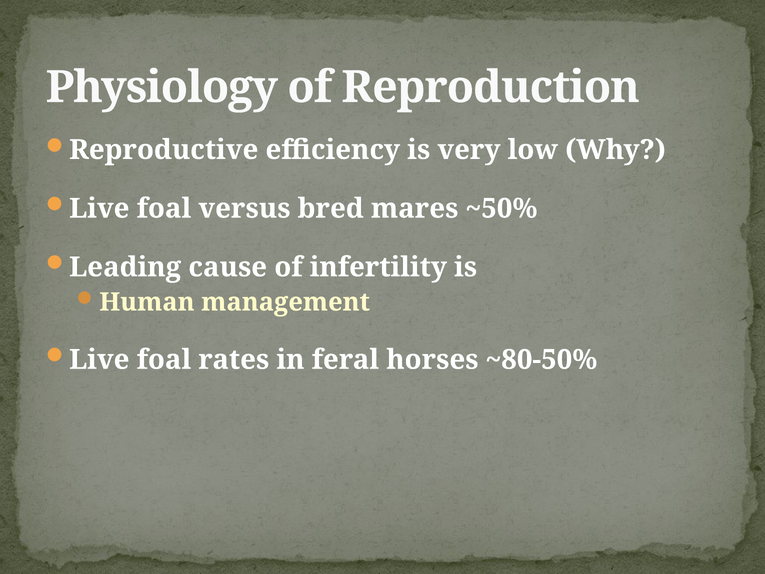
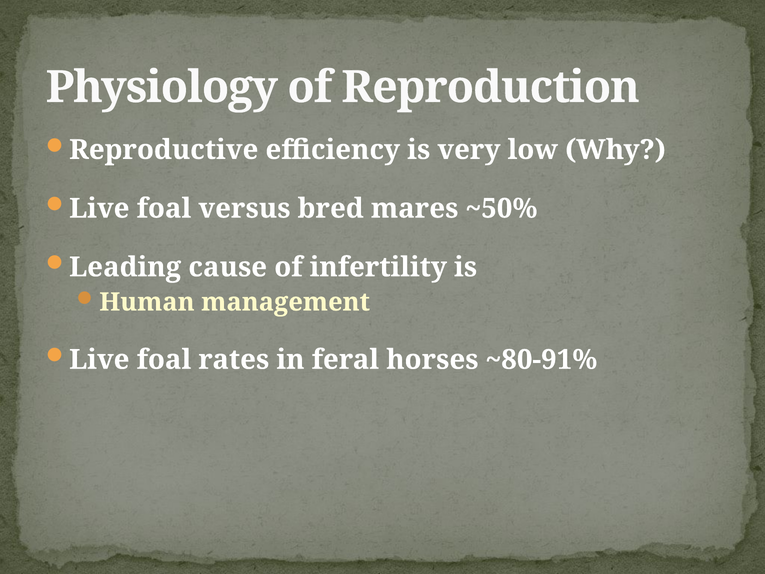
~80-50%: ~80-50% -> ~80-91% (541, 360)
